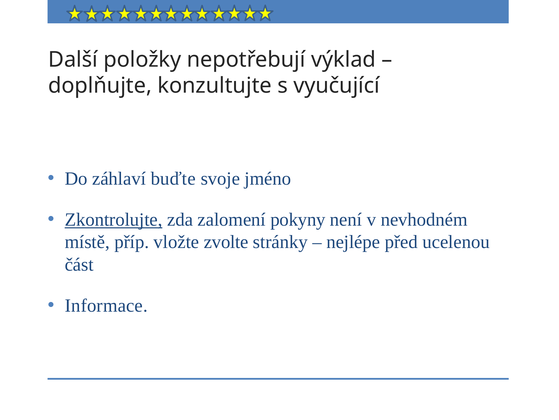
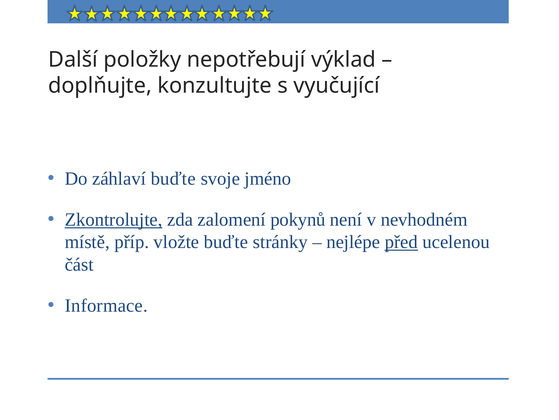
pokyny: pokyny -> pokynů (298, 219)
vložte zvolte: zvolte -> buďte (226, 242)
před underline: none -> present (401, 242)
